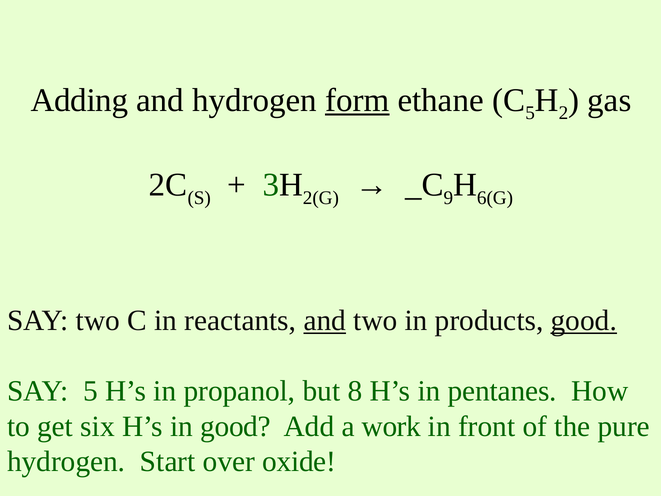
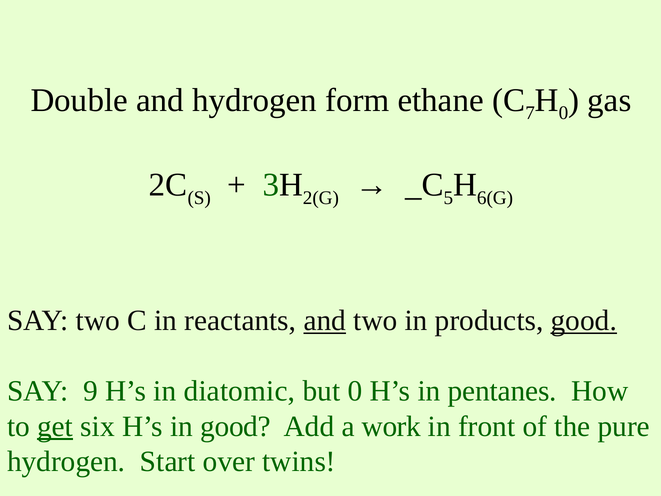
Adding: Adding -> Double (79, 100)
form underline: present -> none (357, 100)
C 5: 5 -> 7 (530, 113)
2: 2 -> 0 (563, 113)
9: 9 -> 5 (448, 198)
SAY 5: 5 -> 9 (91, 391)
propanol: propanol -> diatomic (239, 391)
but 8: 8 -> 0 (355, 391)
get underline: none -> present (55, 426)
oxide: oxide -> twins (299, 461)
